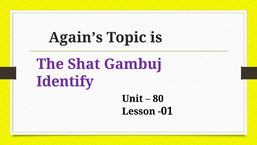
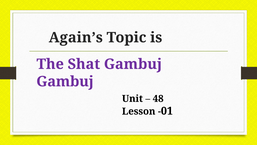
Identify: Identify -> Gambuj (65, 81)
80: 80 -> 48 (158, 98)
